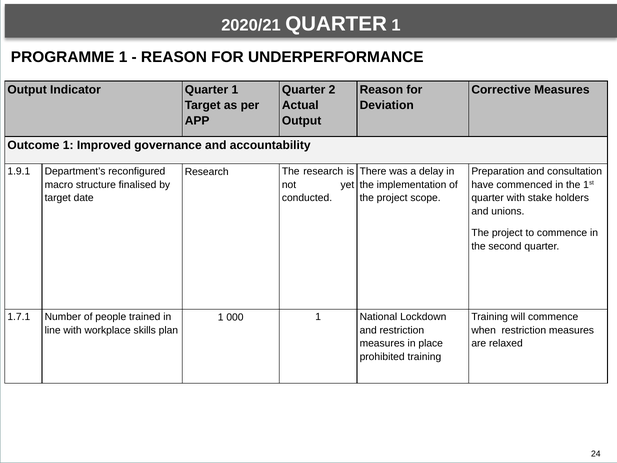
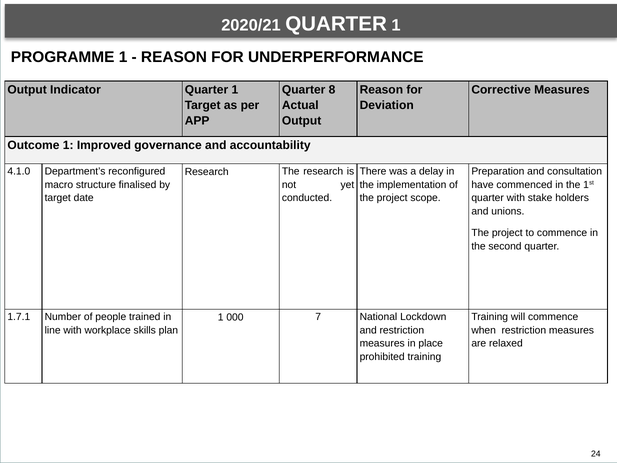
2: 2 -> 8 (332, 90)
1.9.1: 1.9.1 -> 4.1.0 (19, 171)
000 1: 1 -> 7 (318, 317)
